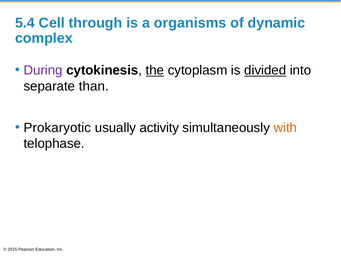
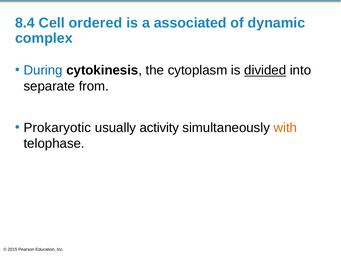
5.4: 5.4 -> 8.4 (25, 23)
through: through -> ordered (95, 23)
organisms: organisms -> associated (190, 23)
During colour: purple -> blue (43, 70)
the underline: present -> none (155, 70)
than: than -> from (94, 86)
